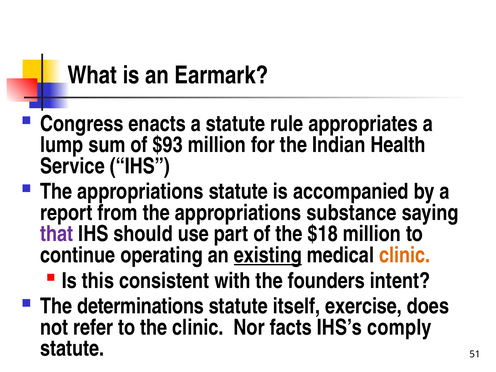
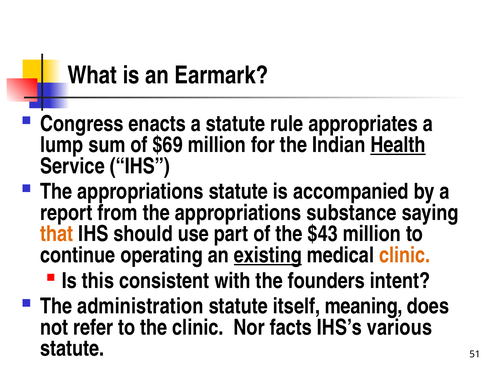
$93: $93 -> $69 (168, 145)
Health underline: none -> present (398, 145)
that colour: purple -> orange (57, 234)
$18: $18 -> $43 (323, 234)
determinations: determinations -> administration (140, 306)
exercise: exercise -> meaning (364, 306)
comply: comply -> various (399, 327)
